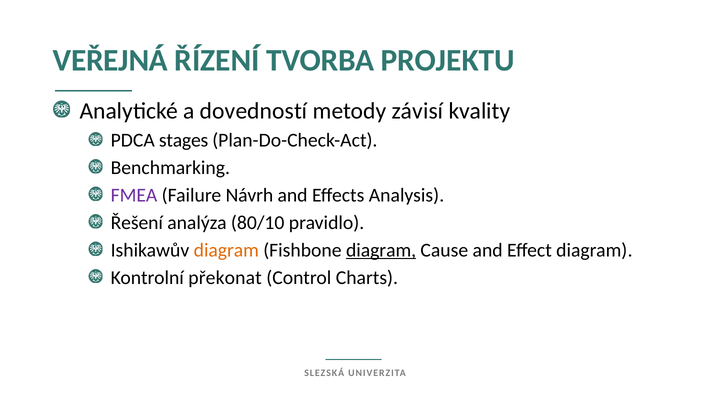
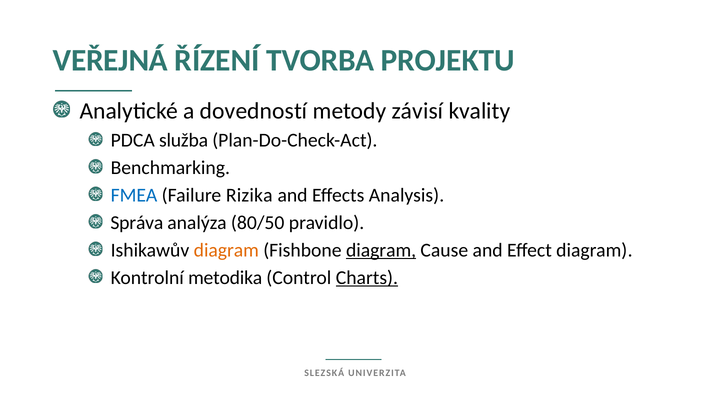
stages: stages -> služba (184, 141)
FMEA colour: purple -> blue (134, 196)
Návrh: Návrh -> Rizika (249, 196)
Řešení: Řešení -> Správa (137, 223)
80/10: 80/10 -> 80/50 (258, 223)
překonat: překonat -> metodika (225, 278)
Charts underline: none -> present (367, 278)
